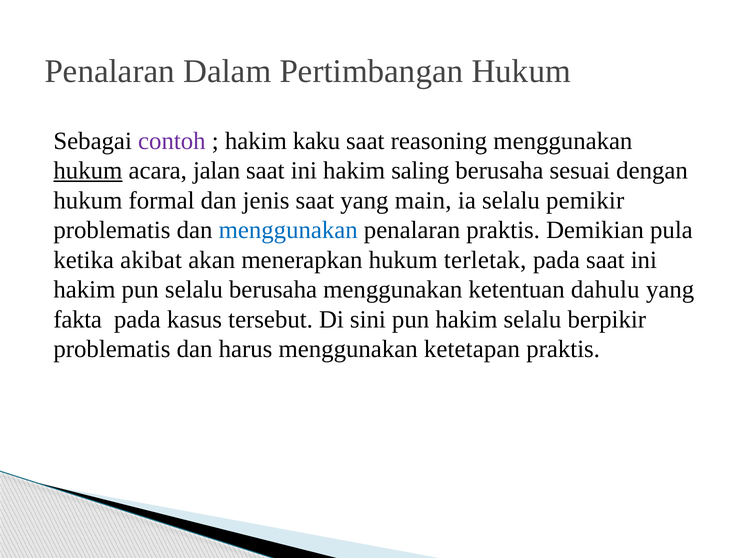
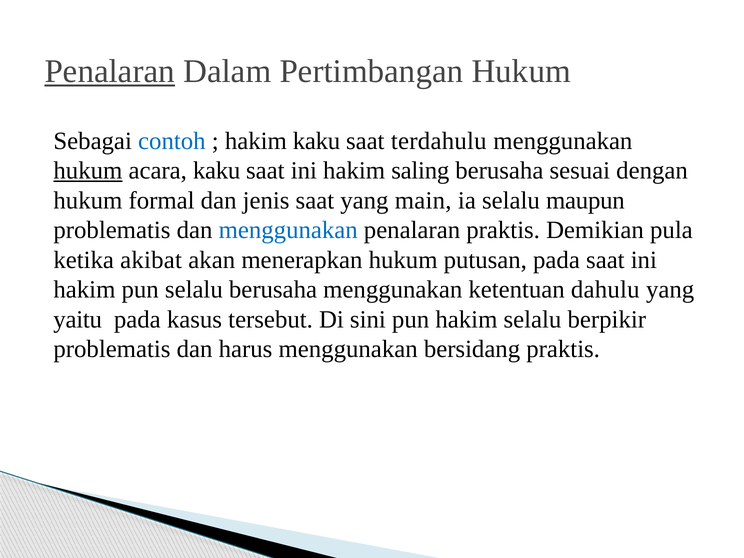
Penalaran underline: none -> present (110, 71)
contoh colour: purple -> blue (172, 141)
reasoning: reasoning -> terdahulu (439, 141)
acara jalan: jalan -> kaku (217, 171)
pemikir: pemikir -> maupun (585, 200)
terletak: terletak -> putusan (485, 260)
fakta: fakta -> yaitu (78, 319)
ketetapan: ketetapan -> bersidang (472, 349)
